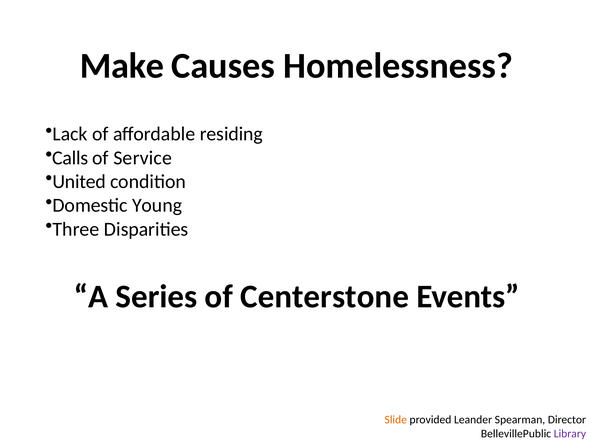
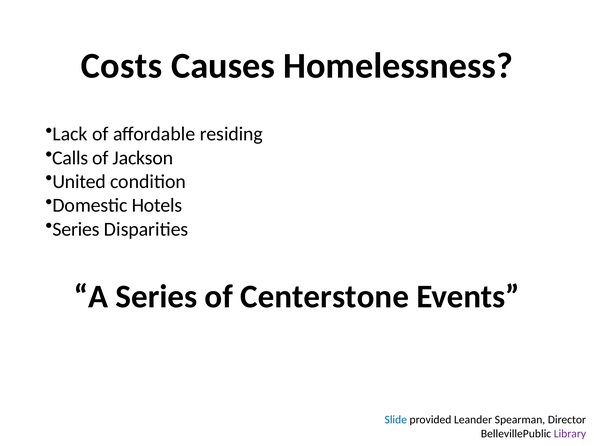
Make: Make -> Costs (122, 66)
Service: Service -> Jackson (143, 158)
Young: Young -> Hotels (157, 205)
Three: Three -> Series (76, 229)
Slide colour: orange -> blue (396, 419)
